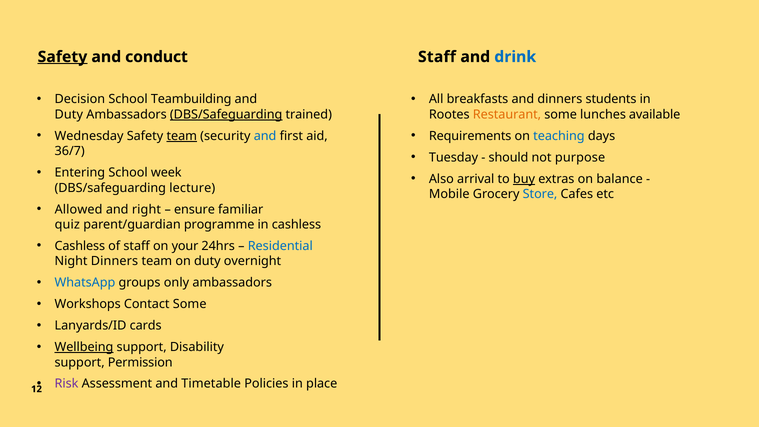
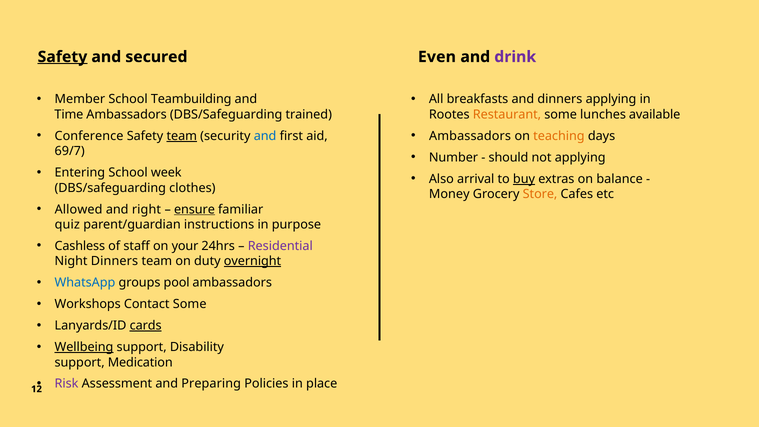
conduct: conduct -> secured (156, 57)
Staff: Staff -> Even (437, 57)
drink colour: blue -> purple (515, 57)
Decision: Decision -> Member (80, 99)
dinners students: students -> applying (611, 99)
Duty: Duty -> Time (69, 114)
DBS/Safeguarding underline: present -> none (226, 114)
Wednesday: Wednesday -> Conference (89, 136)
Requirements: Requirements -> Ambassadors (470, 136)
teaching colour: blue -> orange (559, 136)
36/7: 36/7 -> 69/7 (70, 151)
Tuesday: Tuesday -> Number (453, 157)
not purpose: purpose -> applying (580, 157)
lecture: lecture -> clothes (192, 188)
Mobile: Mobile -> Money (449, 194)
Store colour: blue -> orange (540, 194)
ensure underline: none -> present (194, 209)
programme: programme -> instructions (219, 224)
in cashless: cashless -> purpose (296, 224)
Residential colour: blue -> purple (280, 246)
overnight underline: none -> present (253, 261)
only: only -> pool (177, 283)
cards underline: none -> present (146, 326)
Permission: Permission -> Medication (140, 362)
Timetable: Timetable -> Preparing (211, 384)
